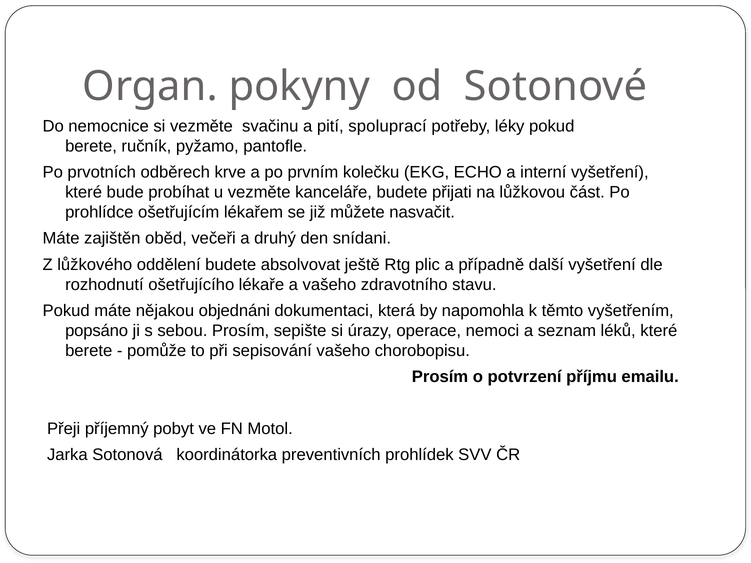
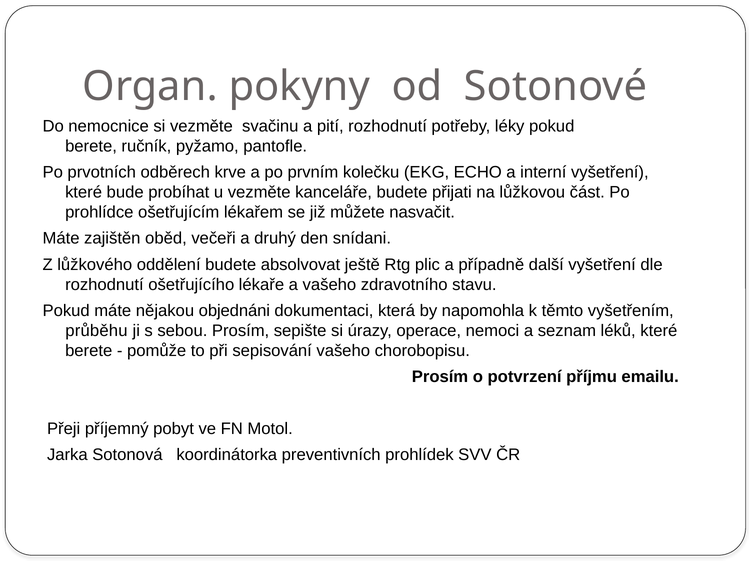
pití spoluprací: spoluprací -> rozhodnutí (388, 126)
popsáno: popsáno -> průběhu (96, 331)
